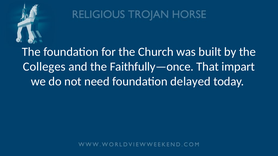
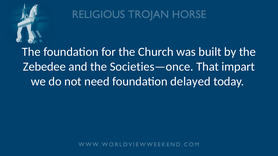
Colleges: Colleges -> Zebedee (44, 67)
Faithfully—once: Faithfully—once -> Societies—once (152, 67)
